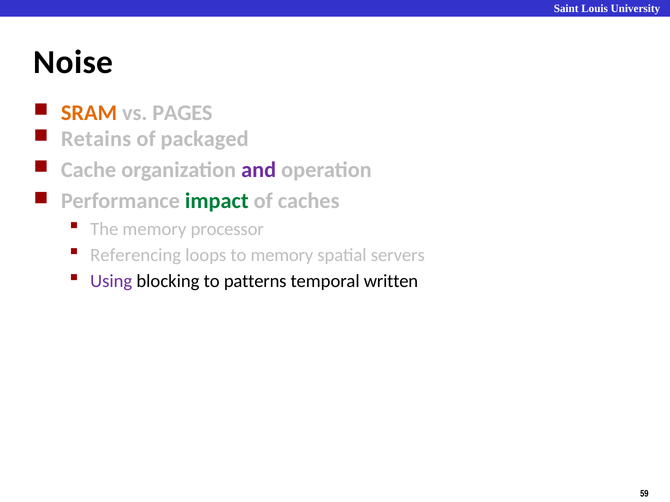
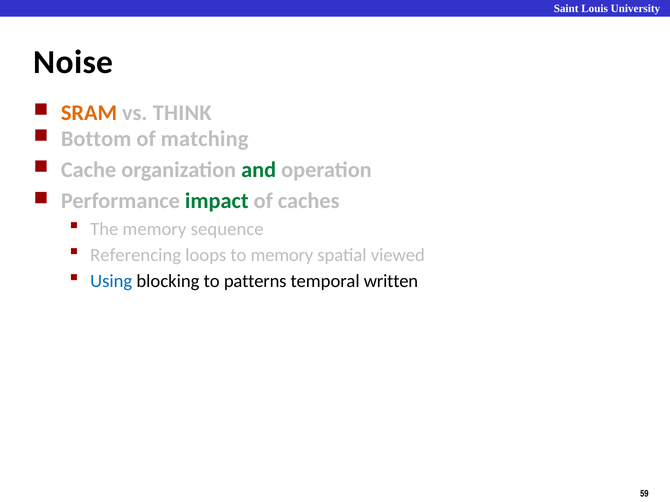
PAGES: PAGES -> THINK (182, 113)
Retains: Retains -> Bottom (96, 139)
packaged: packaged -> matching (205, 139)
and colour: purple -> green (259, 170)
processor: processor -> sequence (227, 229)
servers: servers -> viewed (398, 255)
Using colour: purple -> blue (111, 281)
